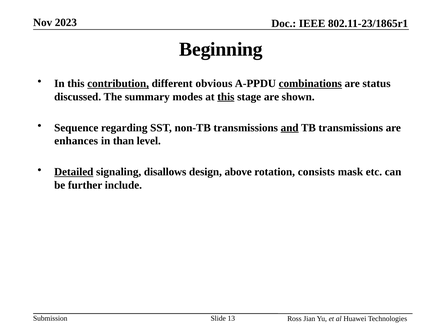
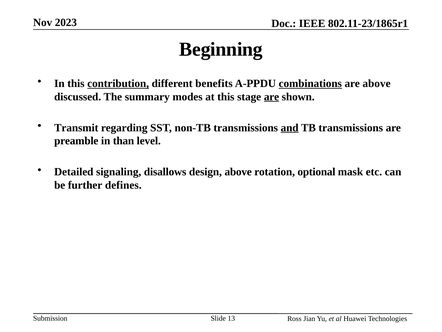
obvious: obvious -> benefits (214, 83)
are status: status -> above (377, 83)
this underline: present -> none (226, 97)
are underline: none -> present (271, 97)
Sequence: Sequence -> Transmit (76, 127)
enhances: enhances -> preamble (76, 141)
Detailed underline: present -> none (74, 172)
consists: consists -> optional (316, 172)
include: include -> defines (123, 185)
